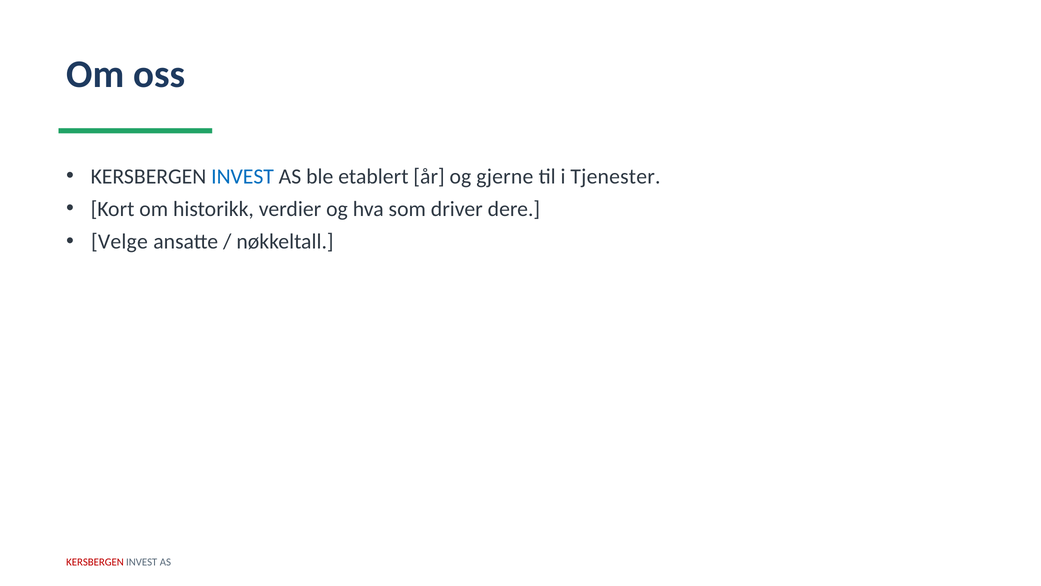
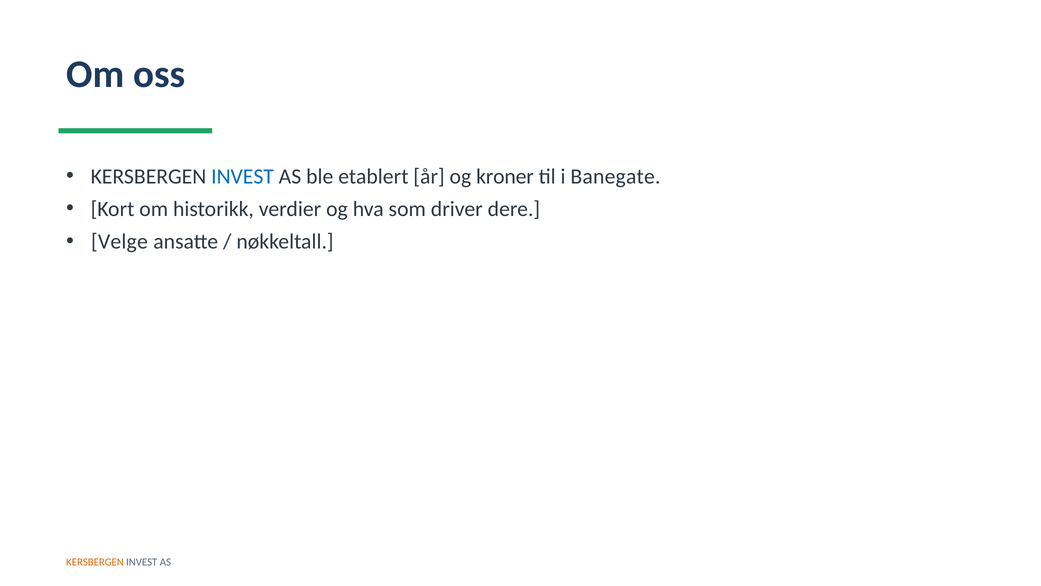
gjerne: gjerne -> kroner (505, 176)
Tjenester: Tjenester -> Banegate (615, 176)
KERSBERGEN colour: red -> orange (95, 562)
